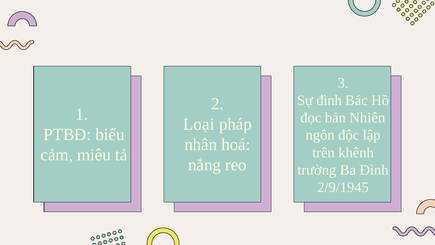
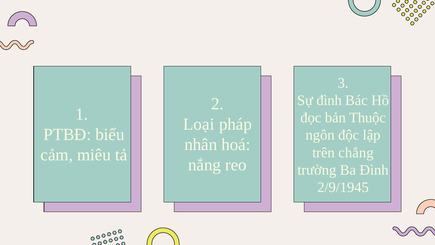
Nhiên: Nhiên -> Thuộc (367, 118)
khênh: khênh -> chẳng (356, 152)
